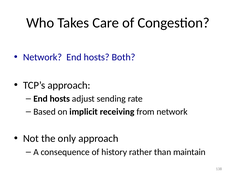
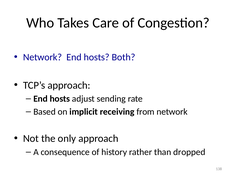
maintain: maintain -> dropped (189, 152)
